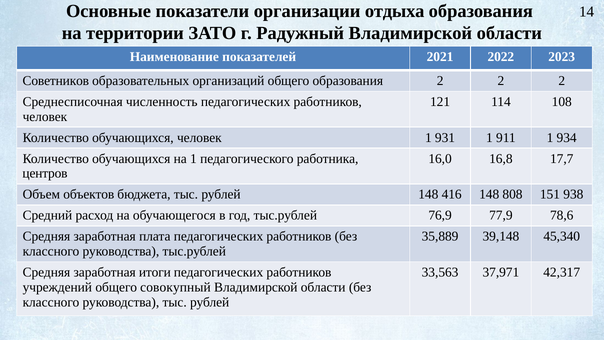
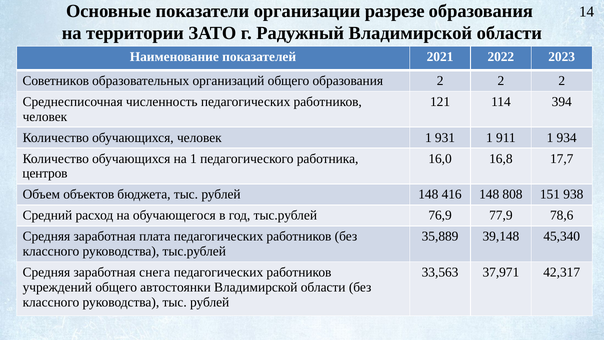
отдыха: отдыха -> разрезе (395, 11)
108: 108 -> 394 (562, 102)
итоги: итоги -> снега (155, 272)
совокупный: совокупный -> автостоянки (176, 287)
